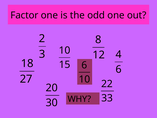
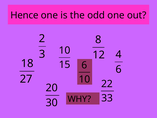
Factor: Factor -> Hence (24, 15)
